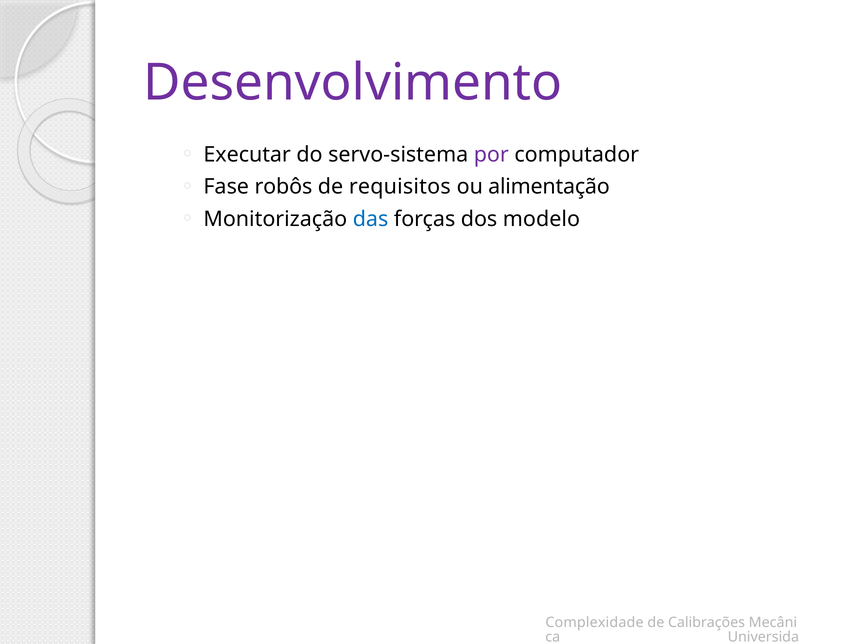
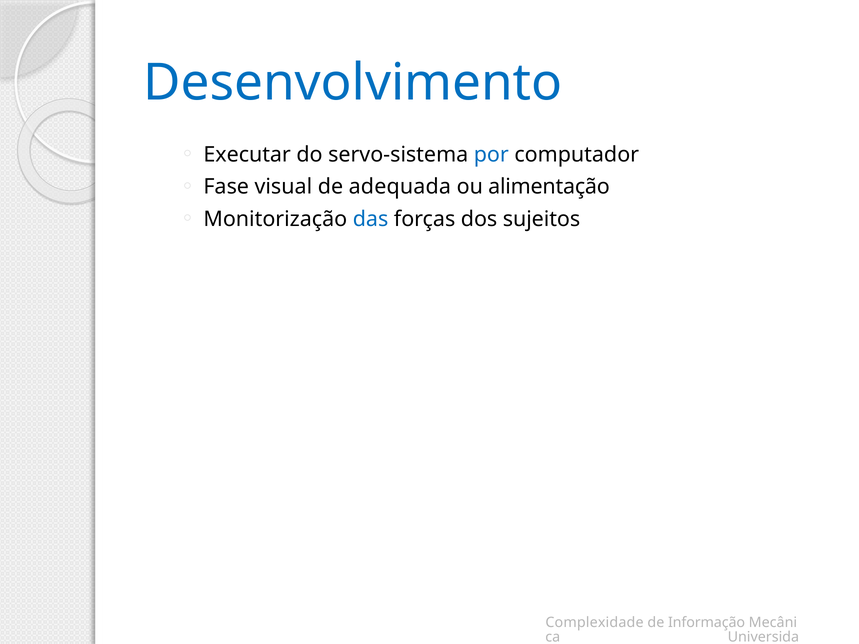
Desenvolvimento colour: purple -> blue (353, 83)
por colour: purple -> blue (491, 155)
robôs: robôs -> visual (283, 187)
requisitos: requisitos -> adequada (400, 187)
modelo: modelo -> sujeitos (542, 219)
Calibrações: Calibrações -> Informação (707, 623)
